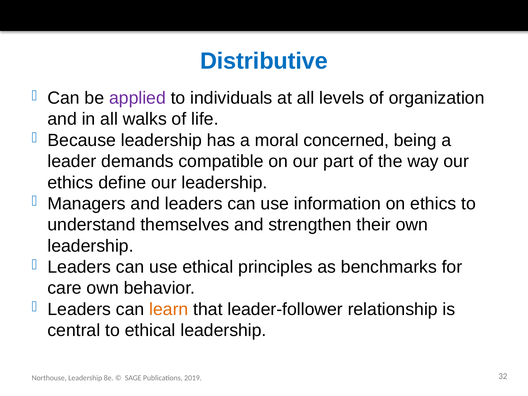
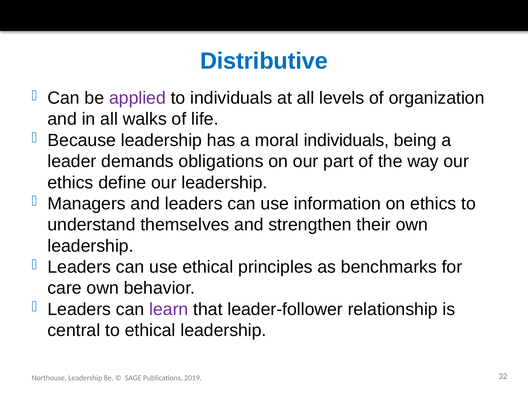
moral concerned: concerned -> individuals (346, 140)
compatible: compatible -> obligations (221, 161)
learn colour: orange -> purple (169, 309)
